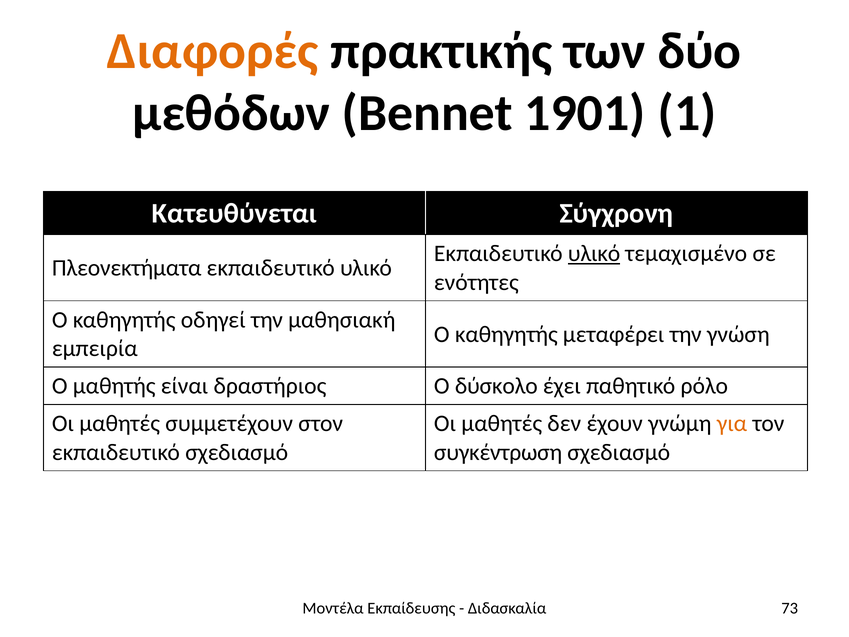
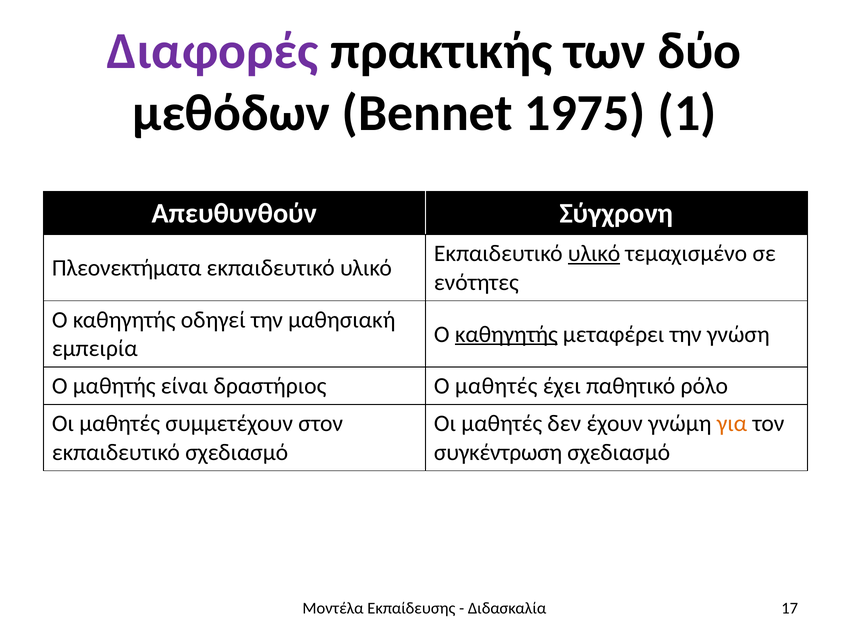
Διαφορές colour: orange -> purple (213, 51)
1901: 1901 -> 1975 (585, 113)
Κατευθύνεται: Κατευθύνεται -> Απευθυνθούν (234, 213)
καθηγητής underline: none -> present (506, 334)
Ο δύσκολο: δύσκολο -> μαθητές (496, 386)
73: 73 -> 17 (790, 608)
